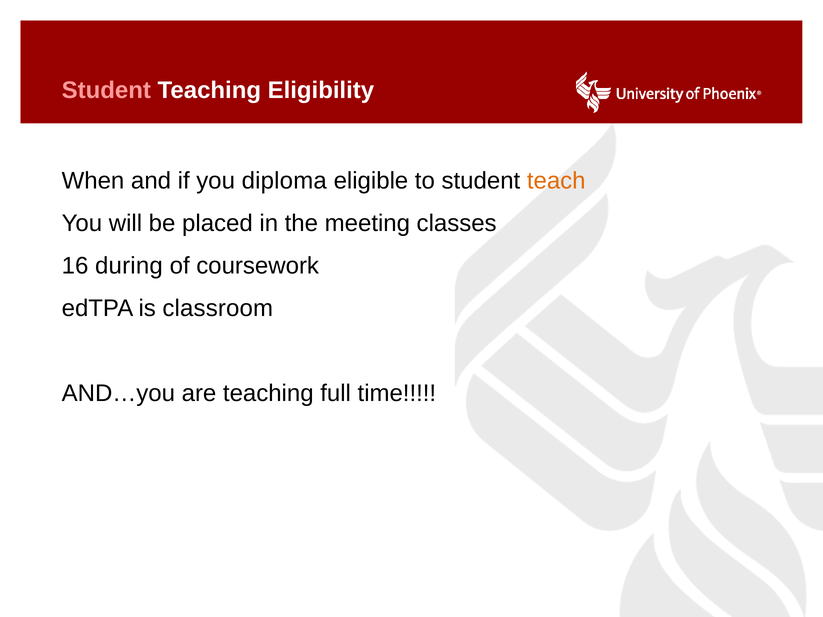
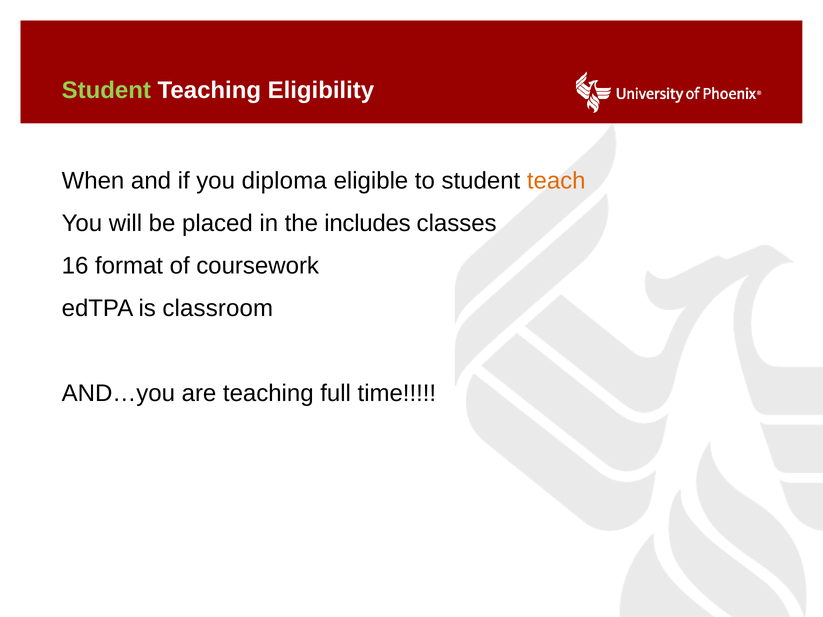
Student colour: pink -> light green (106, 90)
meeting: meeting -> includes (367, 223)
during: during -> format (129, 266)
